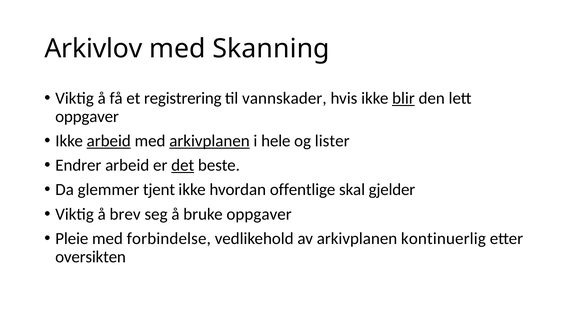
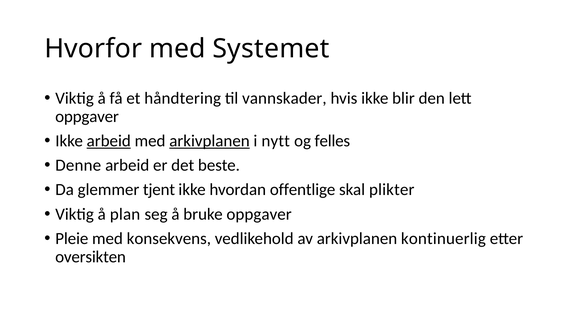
Arkivlov: Arkivlov -> Hvorfor (93, 49)
Skanning: Skanning -> Systemet (271, 49)
registrering: registrering -> håndtering (183, 98)
blir underline: present -> none (403, 98)
hele: hele -> nytt (276, 141)
lister: lister -> felles (332, 141)
Endrer: Endrer -> Denne (78, 166)
det underline: present -> none (183, 166)
gjelder: gjelder -> plikter (392, 190)
brev: brev -> plan (125, 214)
forbindelse: forbindelse -> konsekvens (169, 239)
